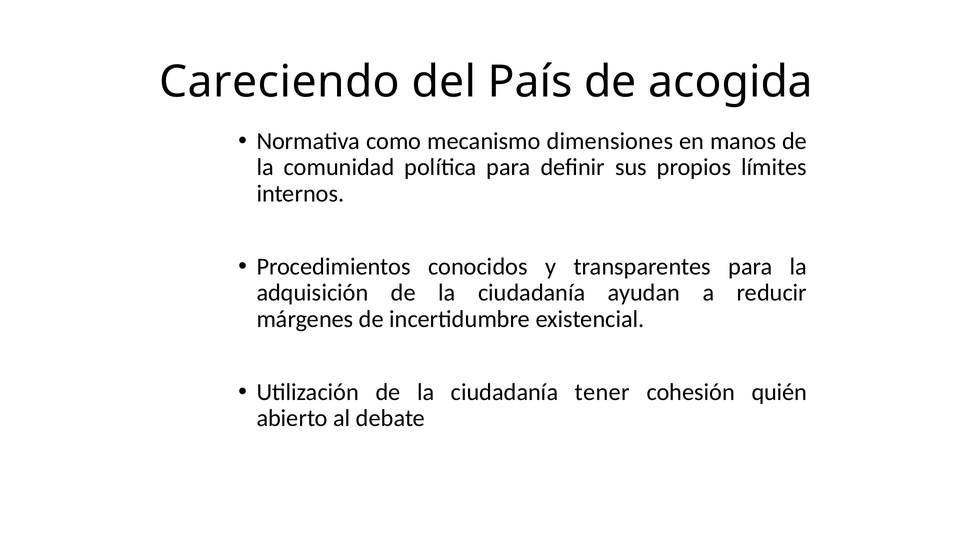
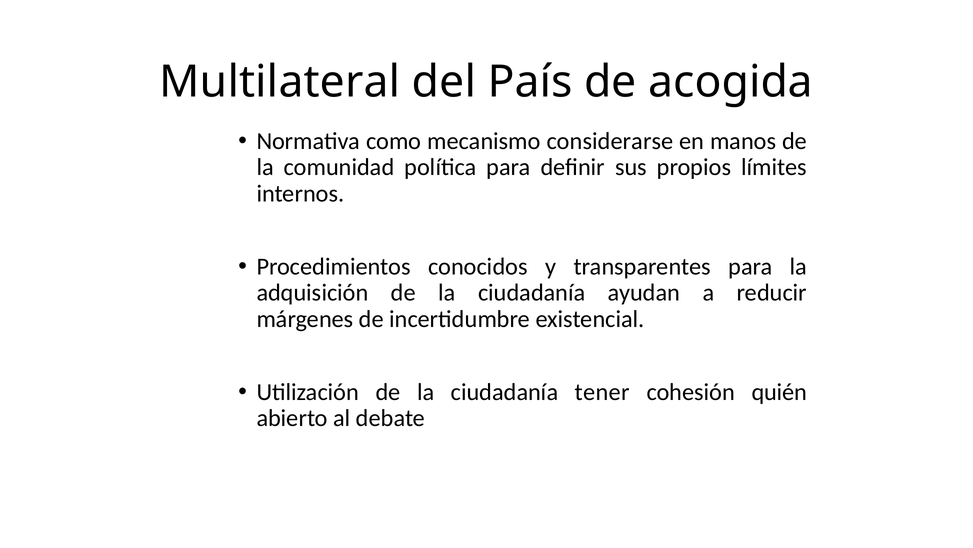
Careciendo: Careciendo -> Multilateral (280, 82)
dimensiones: dimensiones -> considerarse (610, 141)
